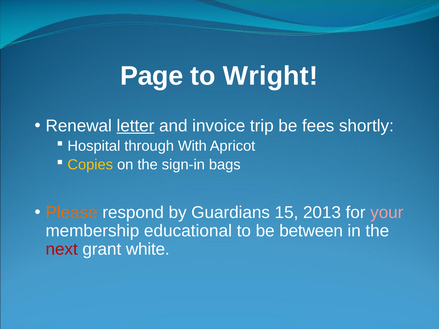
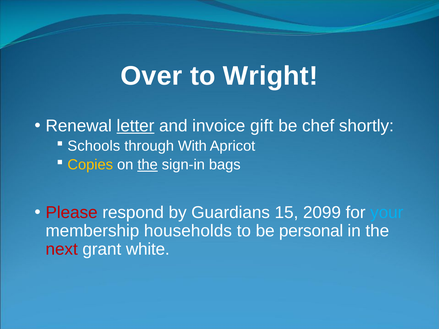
Page: Page -> Over (151, 76)
trip: trip -> gift (262, 126)
fees: fees -> chef (318, 126)
Hospital: Hospital -> Schools (94, 146)
the underline: none -> present (148, 165)
Please colour: orange -> red (72, 213)
2013: 2013 -> 2099 (322, 213)
your colour: pink -> light blue (387, 213)
educational: educational -> households (188, 231)
between: between -> personal (311, 231)
